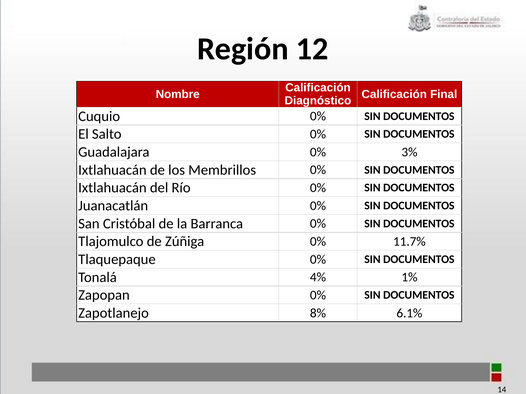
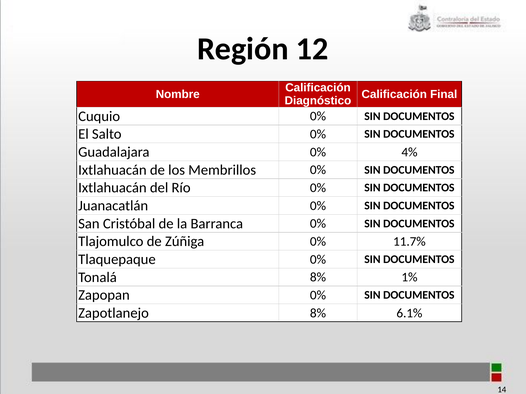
3%: 3% -> 4% (409, 152)
Tonalá 4%: 4% -> 8% (318, 278)
